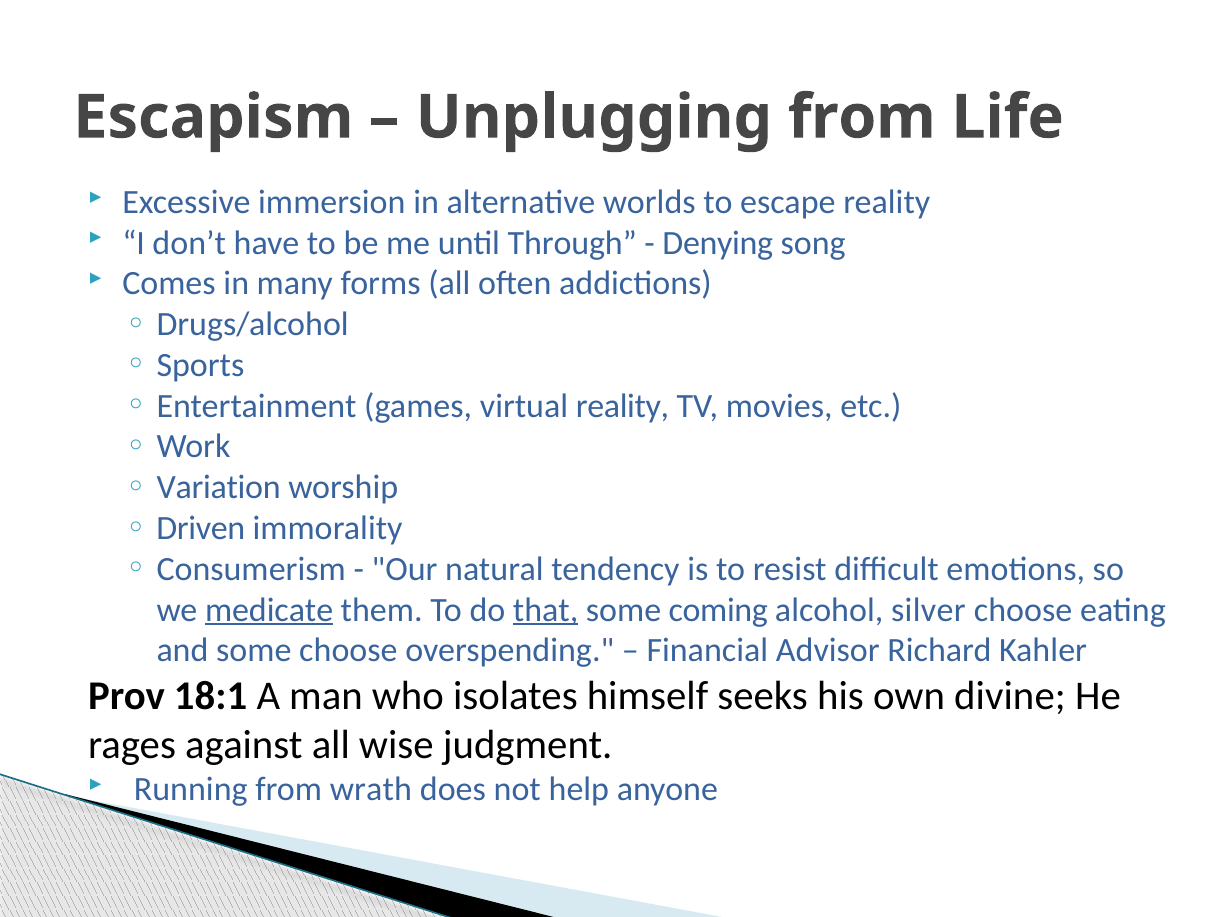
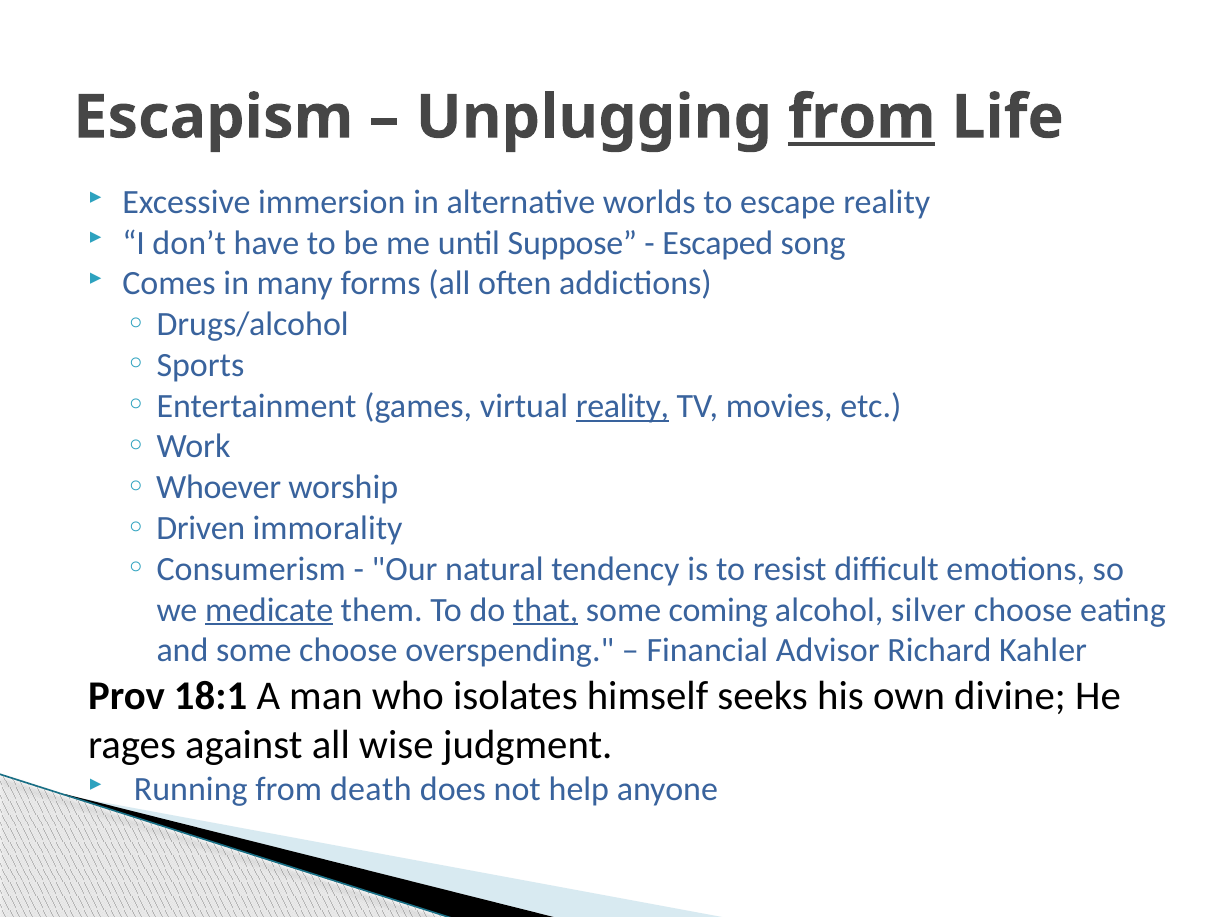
from underline: none -> present (862, 117)
Through: Through -> Suppose (572, 243)
Denying: Denying -> Escaped (718, 243)
reality underline: none -> present (622, 406)
Variation: Variation -> Whoever (219, 488)
wrath: wrath -> death (371, 789)
